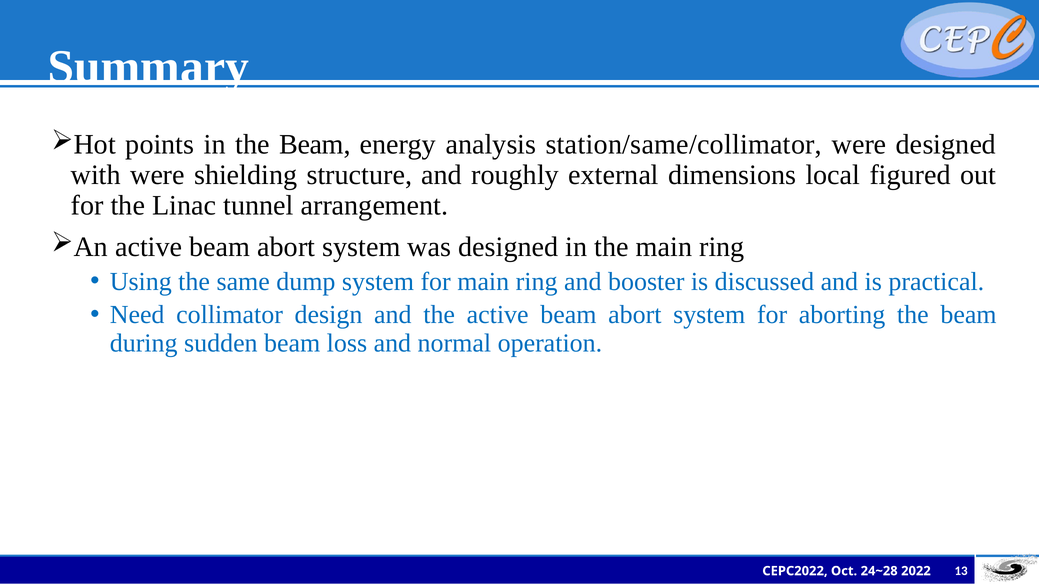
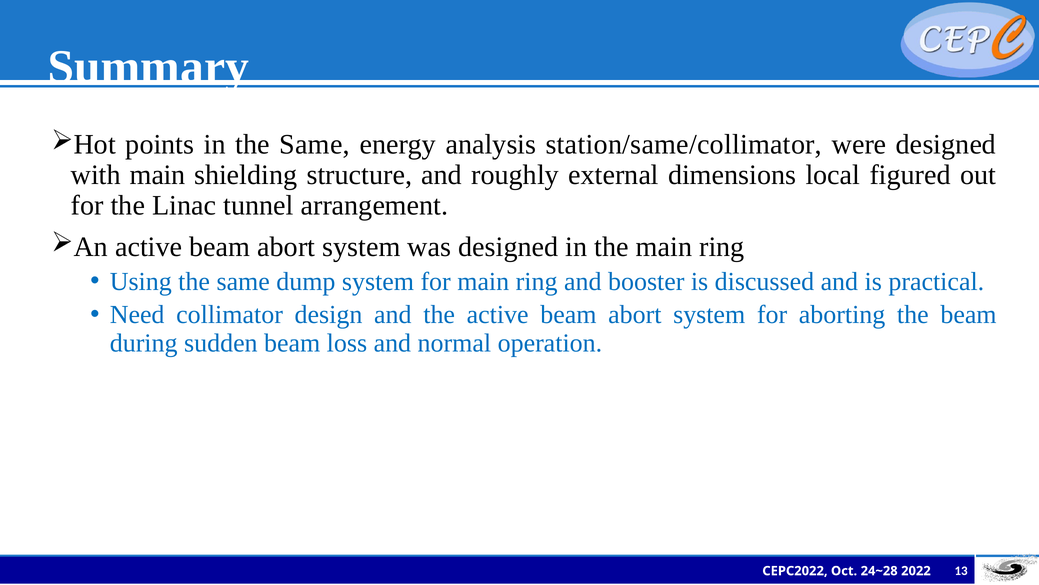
in the Beam: Beam -> Same (315, 144)
with were: were -> main (158, 175)
